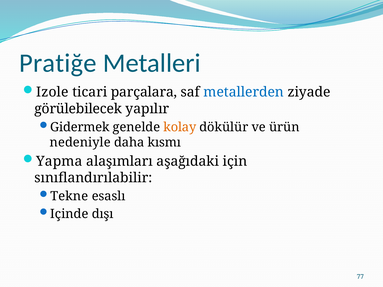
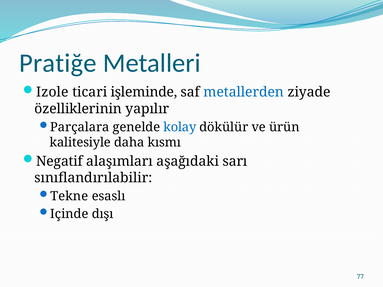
parçalara: parçalara -> işleminde (144, 92)
görülebilecek: görülebilecek -> özelliklerinin (78, 109)
Gidermek: Gidermek -> Parçalara (80, 127)
kolay colour: orange -> blue (180, 127)
nedeniyle: nedeniyle -> kalitesiyle (80, 143)
Yapma: Yapma -> Negatif (59, 161)
için: için -> sarı (235, 161)
